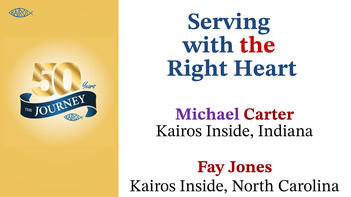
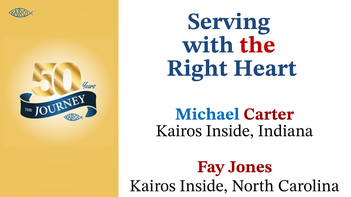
Michael colour: purple -> blue (207, 114)
